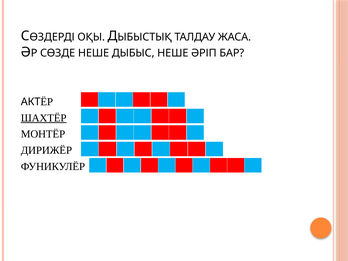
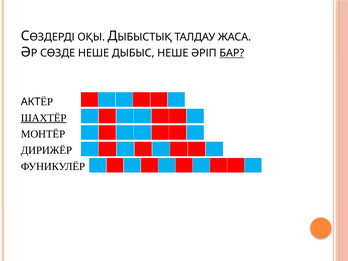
БАР underline: none -> present (232, 53)
